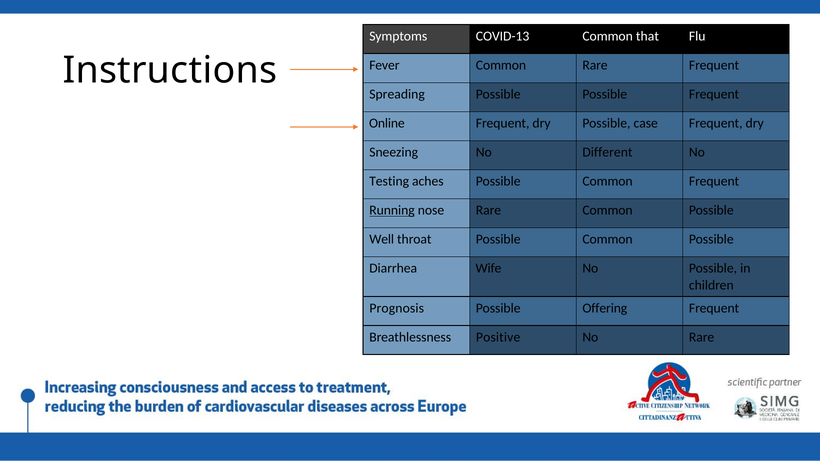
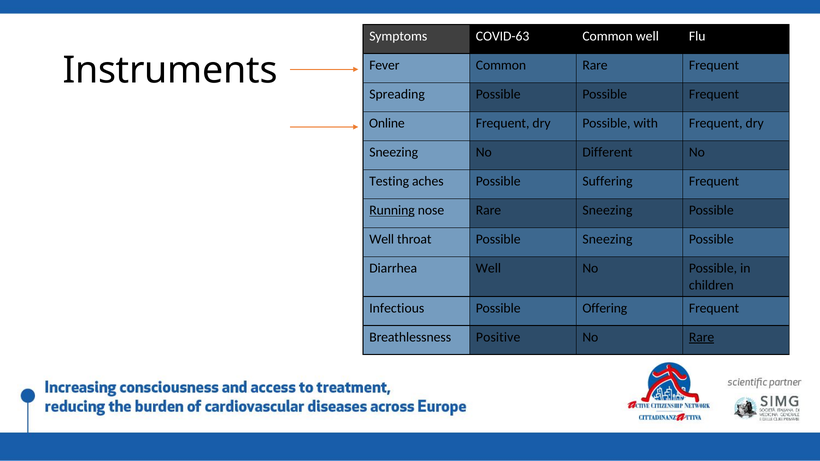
COVID-13: COVID-13 -> COVID-63 (503, 36)
Common that: that -> well (647, 36)
Instructions: Instructions -> Instruments (170, 71)
case: case -> with (646, 123)
aches Possible Common: Common -> Suffering (607, 181)
Rare Common: Common -> Sneezing (607, 210)
throat Possible Common: Common -> Sneezing (607, 240)
Diarrhea Wife: Wife -> Well (488, 269)
Prognosis: Prognosis -> Infectious (397, 308)
Rare underline: none -> present (702, 337)
